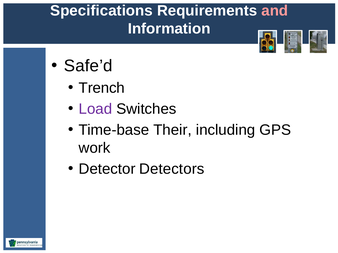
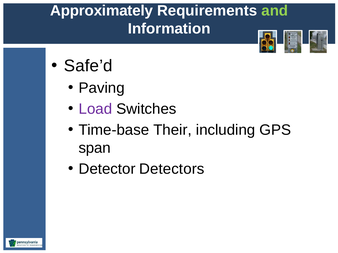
Specifications: Specifications -> Approximately (102, 11)
and colour: pink -> light green (275, 11)
Trench: Trench -> Paving (102, 88)
work: work -> span (95, 148)
